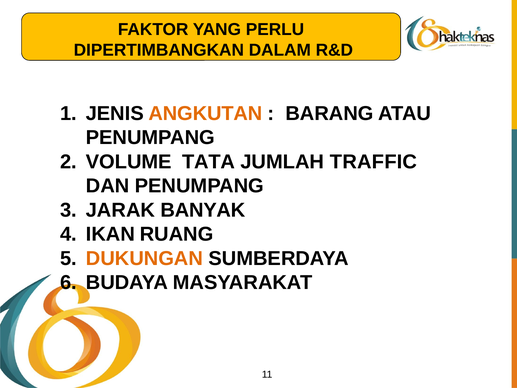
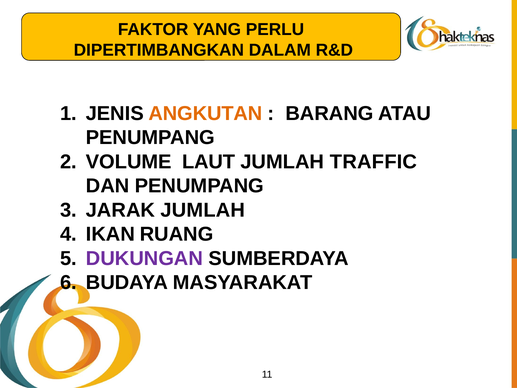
TATA: TATA -> LAUT (209, 162)
JARAK BANYAK: BANYAK -> JUMLAH (203, 210)
DUKUNGAN colour: orange -> purple (144, 258)
